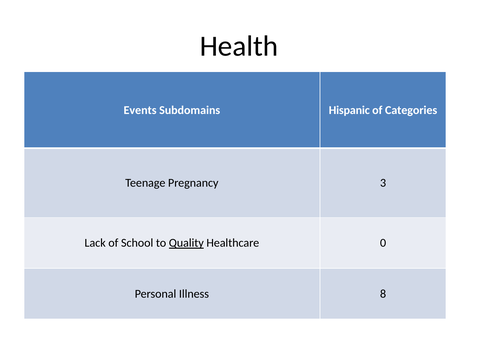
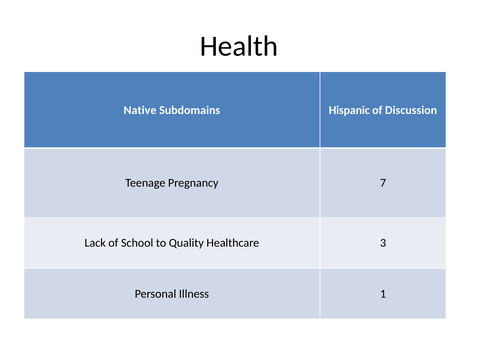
Events: Events -> Native (140, 110)
Categories: Categories -> Discussion (411, 110)
3: 3 -> 7 (383, 183)
Quality underline: present -> none (186, 243)
0: 0 -> 3 (383, 243)
8: 8 -> 1 (383, 293)
